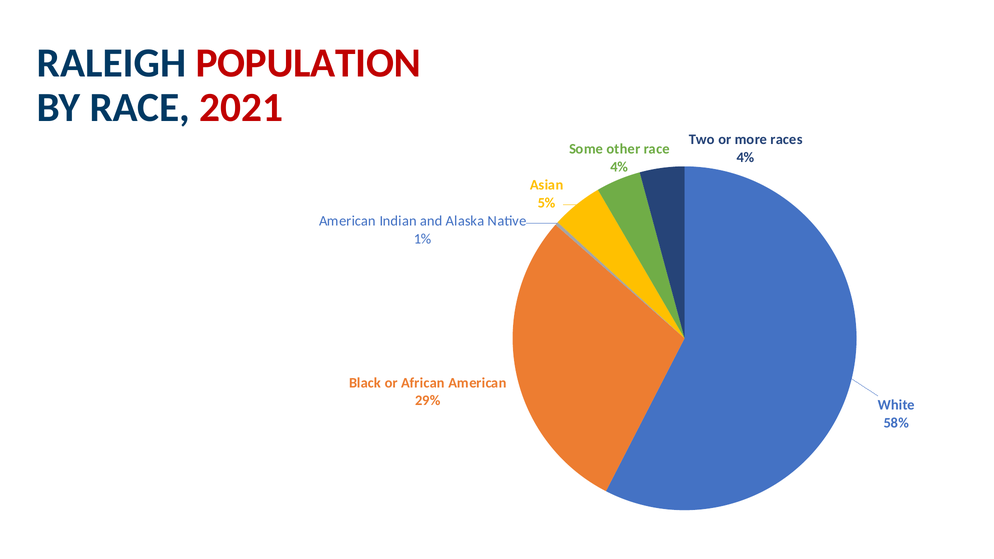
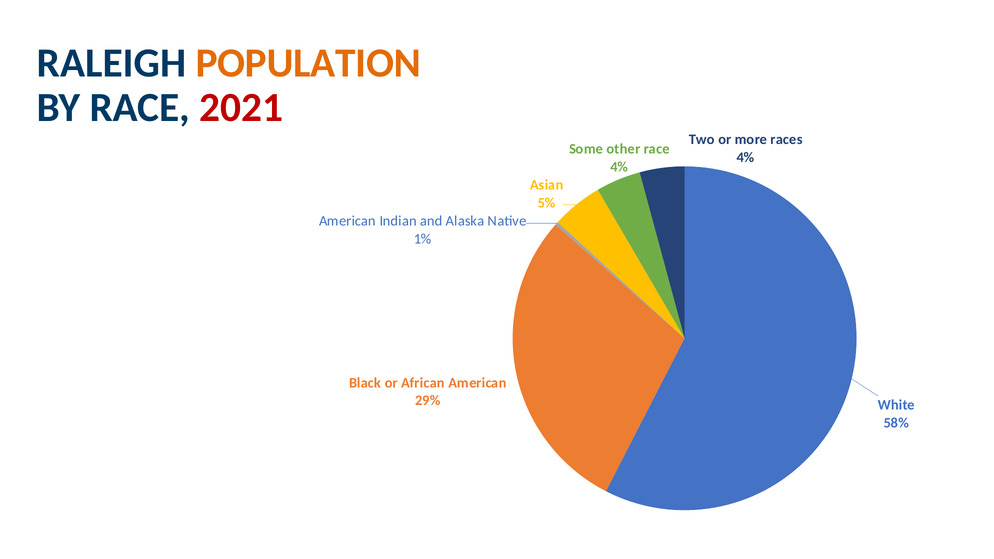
POPULATION colour: red -> orange (308, 63)
